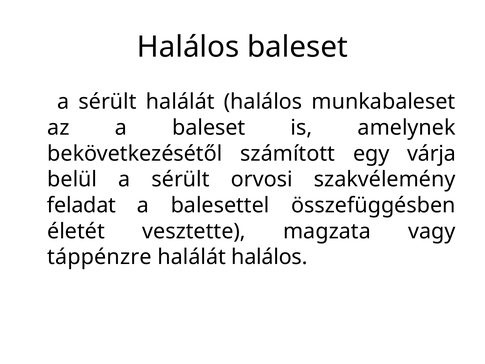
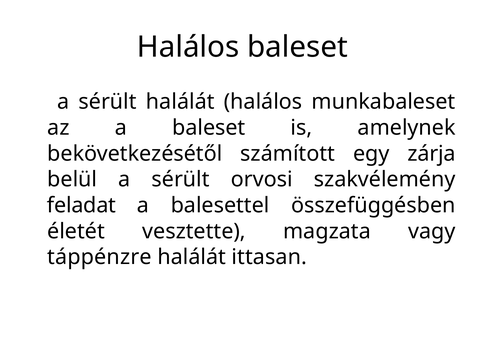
várja: várja -> zárja (432, 153)
halálos: halálos -> ittasan (269, 257)
